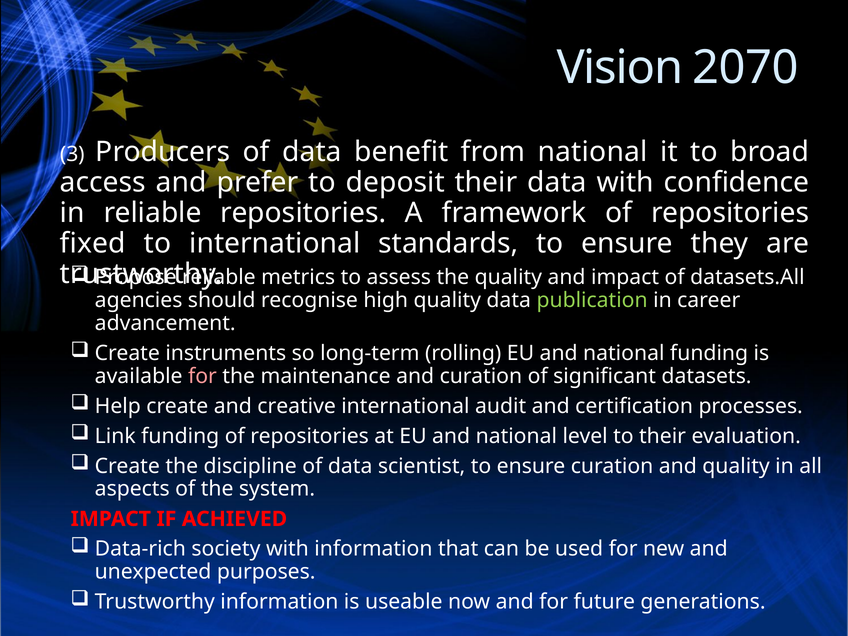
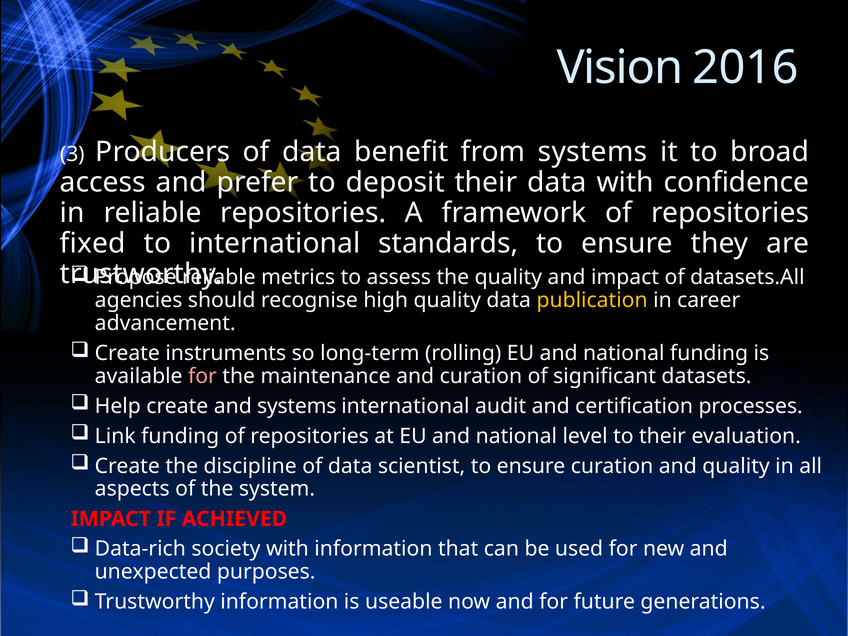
2070: 2070 -> 2016 (745, 68)
from national: national -> systems (593, 152)
publication colour: light green -> yellow (592, 300)
and creative: creative -> systems (297, 406)
